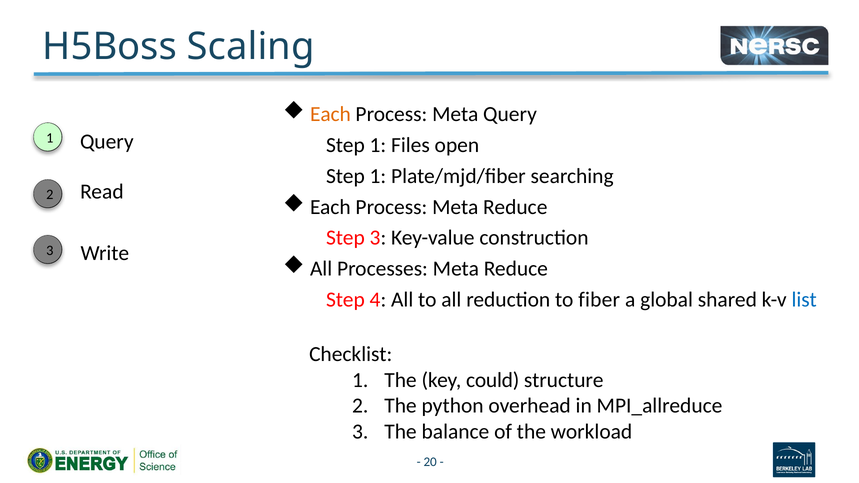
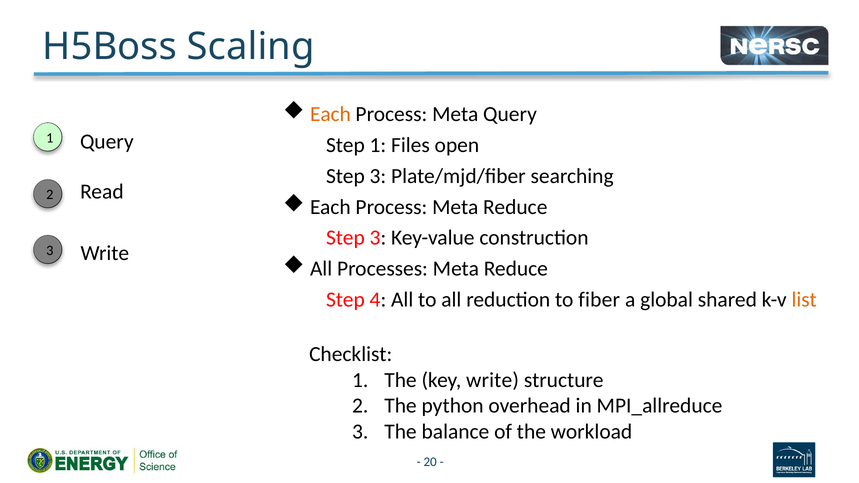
1: 1 -> 3 (378, 176)
list colour: blue -> orange (804, 300)
key could: could -> write (492, 380)
